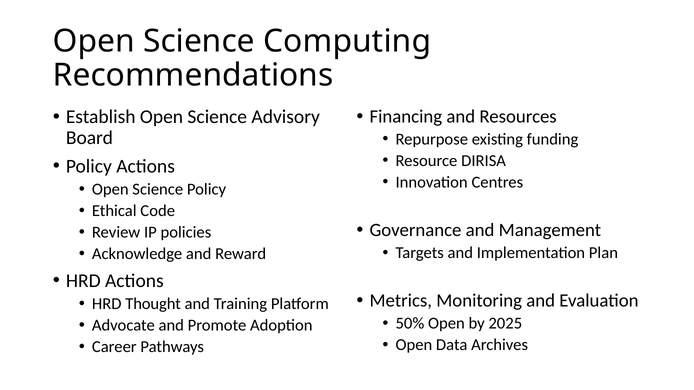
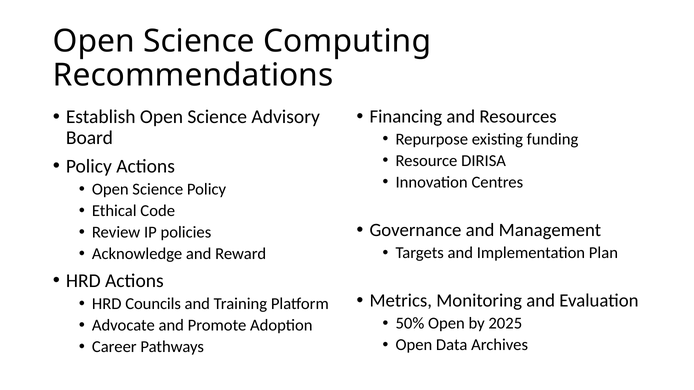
Thought: Thought -> Councils (153, 304)
